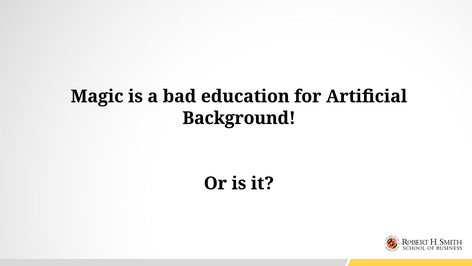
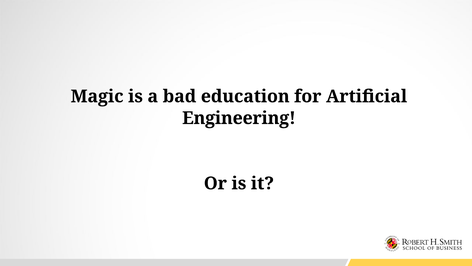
Background: Background -> Engineering (239, 118)
